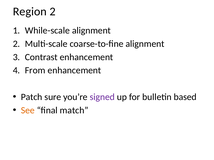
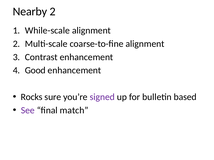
Region: Region -> Nearby (30, 12)
From: From -> Good (35, 71)
Patch: Patch -> Rocks (32, 97)
See colour: orange -> purple (28, 111)
